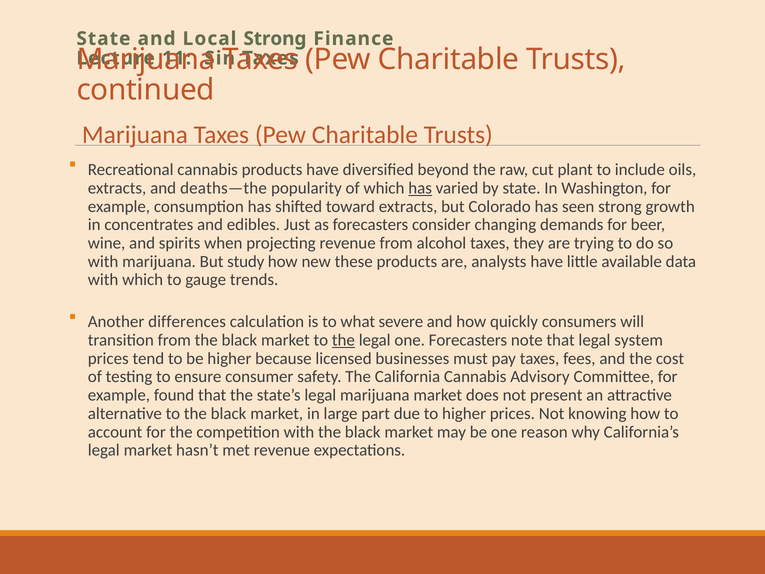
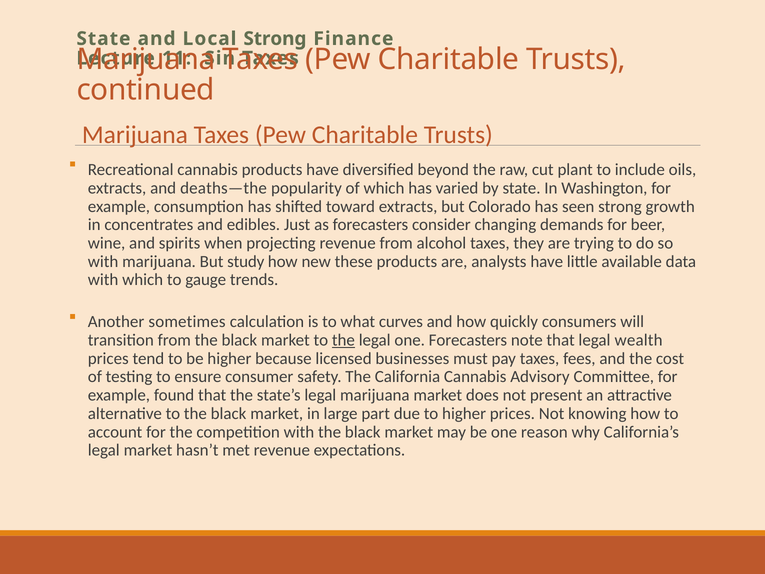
has underline: present -> none (420, 188)
differences: differences -> sometimes (187, 322)
severe: severe -> curves (401, 322)
system: system -> wealth (639, 340)
